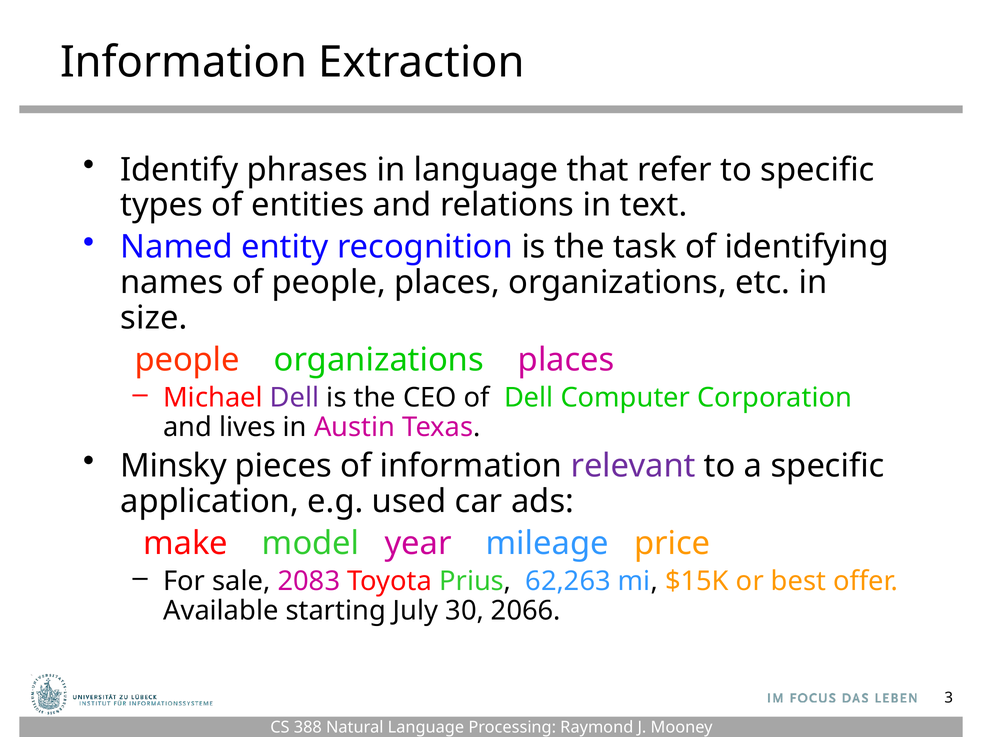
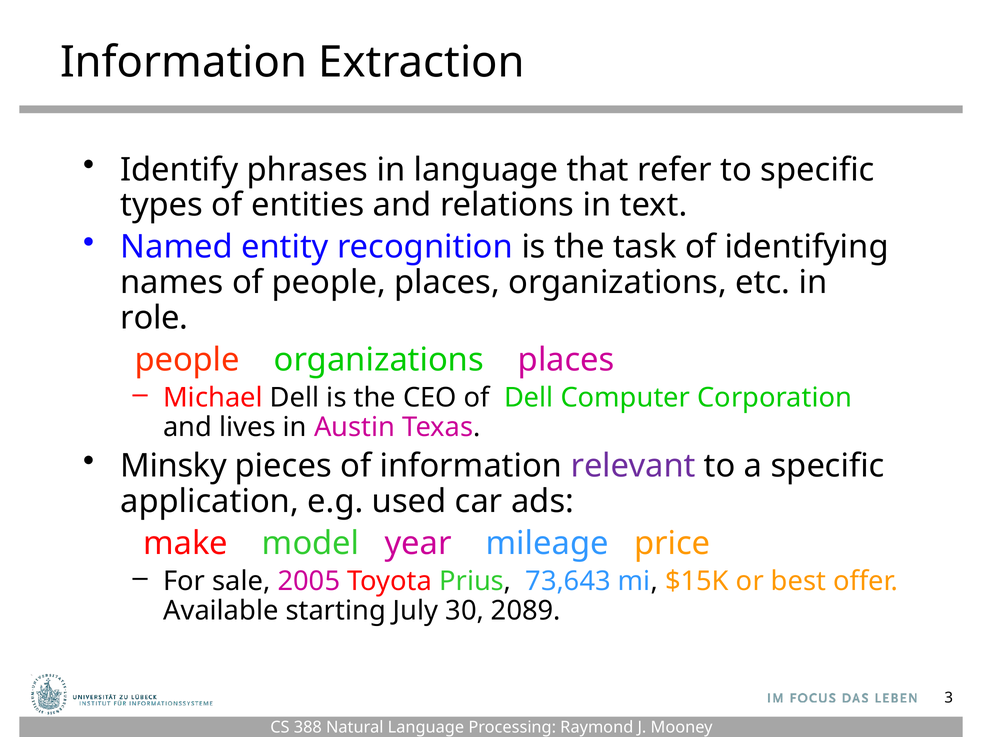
size: size -> role (154, 318)
Dell colour: purple -> black (295, 397)
2083: 2083 -> 2005 (309, 581)
62,263: 62,263 -> 73,643 (568, 581)
2066: 2066 -> 2089 (526, 610)
